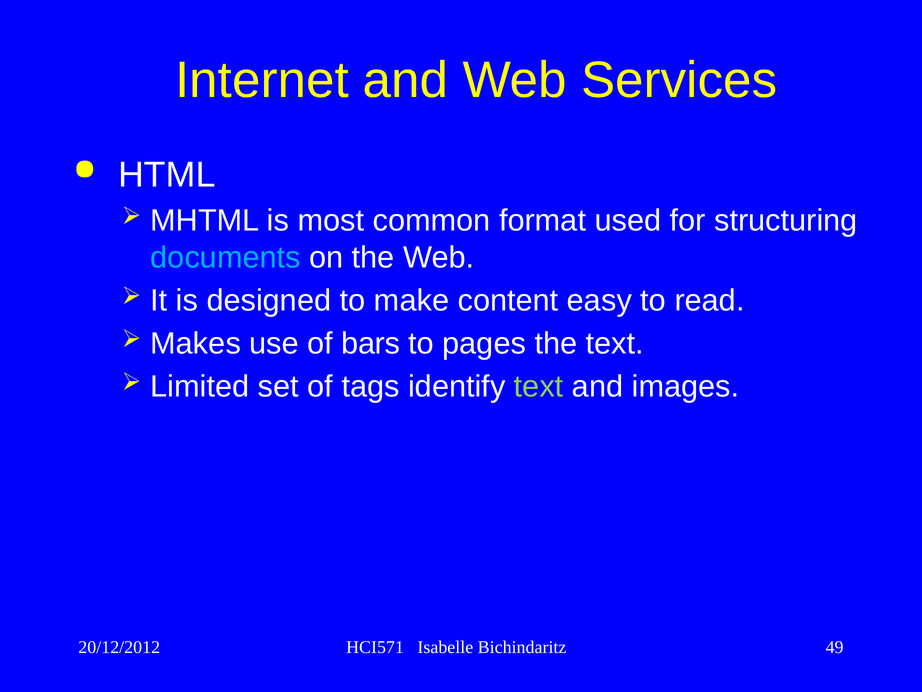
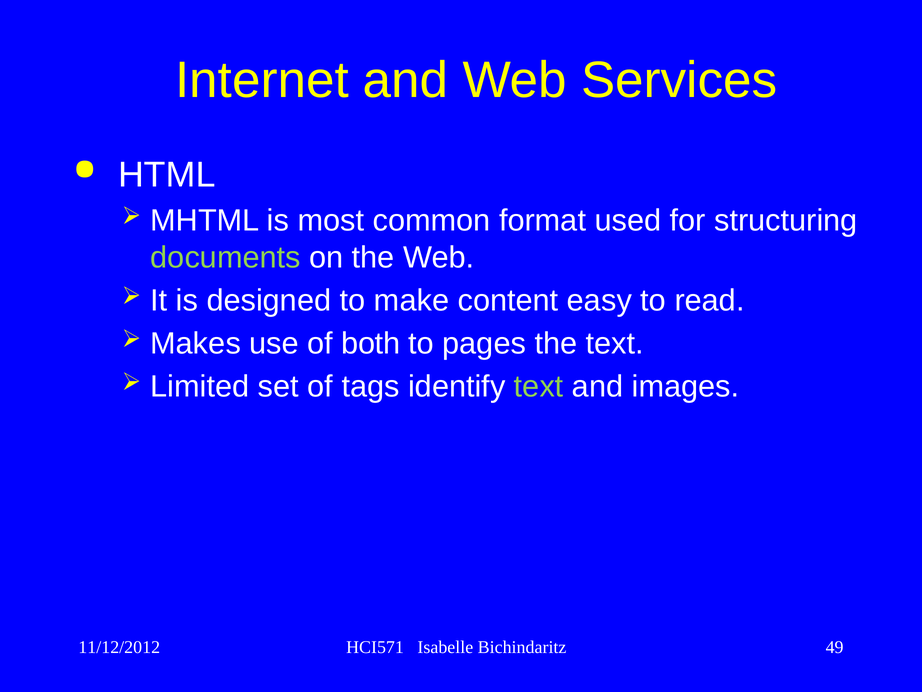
documents colour: light blue -> light green (226, 257)
bars: bars -> both (371, 343)
20/12/2012: 20/12/2012 -> 11/12/2012 (119, 647)
